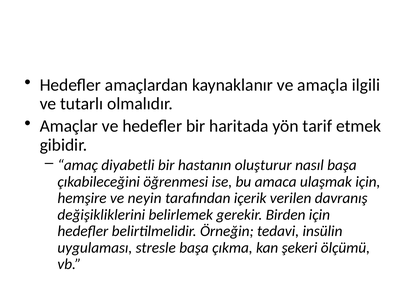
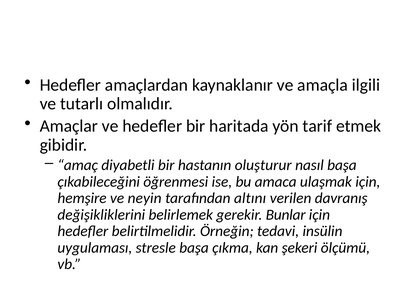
içerik: içerik -> altını (250, 198)
Birden: Birden -> Bunlar (286, 215)
